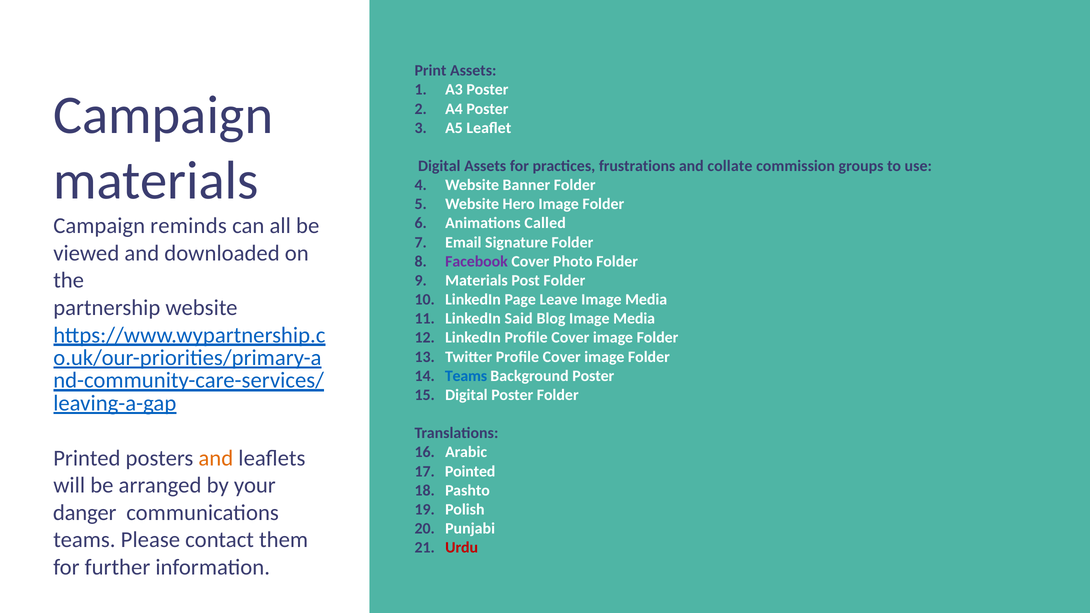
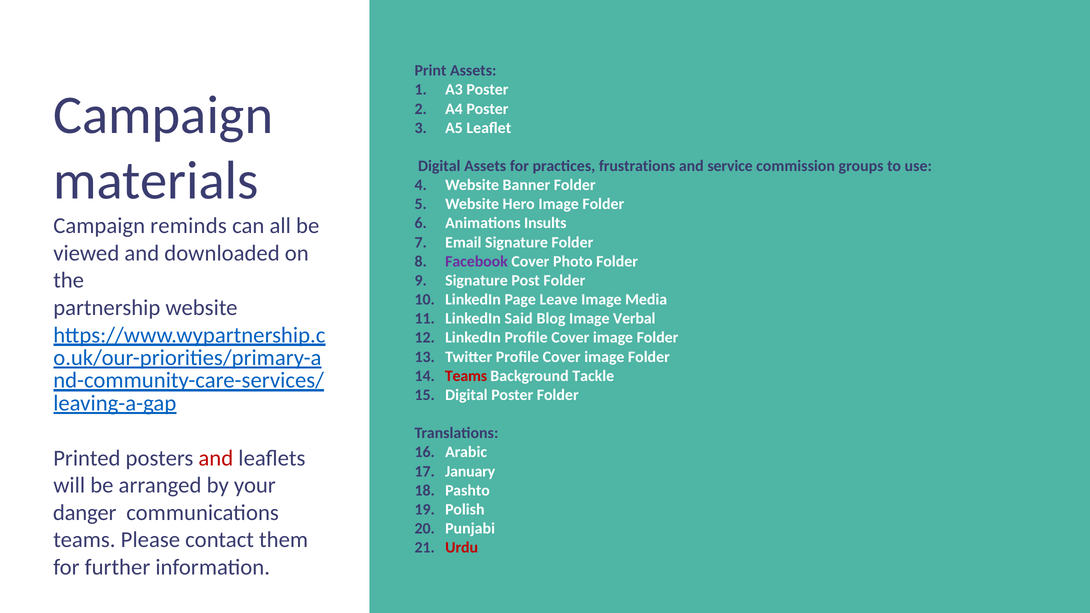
collate: collate -> service (730, 166)
Called: Called -> Insults (545, 223)
Materials: Materials -> Signature (476, 281)
Blog Image Media: Media -> Verbal (634, 319)
Teams colour: blue -> red (466, 376)
Background Poster: Poster -> Tackle (593, 376)
and colour: orange -> red (216, 458)
Pointed: Pointed -> January (470, 471)
